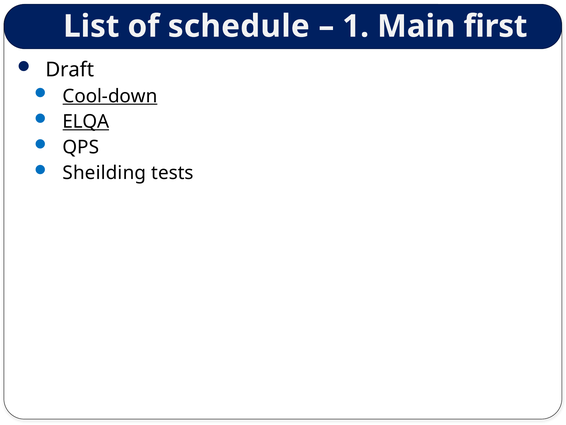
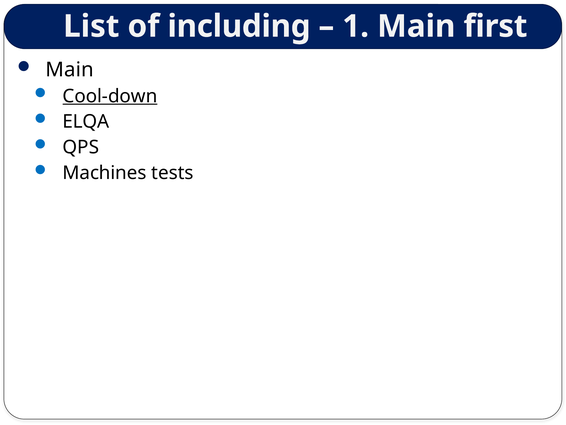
schedule: schedule -> including (239, 26)
Draft: Draft -> Main (70, 70)
ELQA underline: present -> none (86, 122)
Sheilding: Sheilding -> Machines (104, 173)
